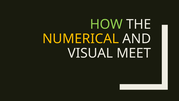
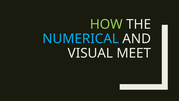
NUMERICAL colour: yellow -> light blue (81, 39)
